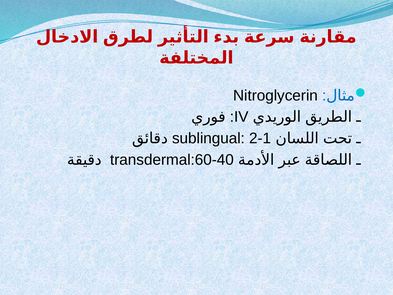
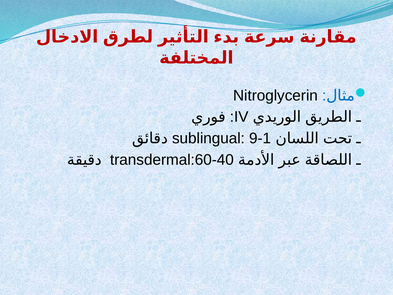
2-1: 2-1 -> 9-1 (260, 138)
